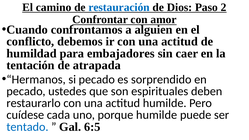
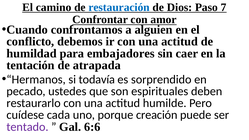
2: 2 -> 7 (224, 7)
si pecado: pecado -> todavía (97, 79)
porque humilde: humilde -> creación (157, 115)
tentado colour: blue -> purple (28, 127)
6:5: 6:5 -> 6:6 (92, 127)
